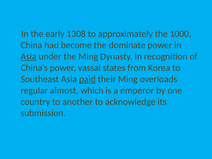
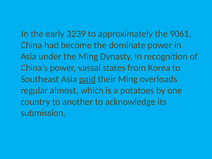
1308: 1308 -> 3239 (76, 34)
1000: 1000 -> 9061 (181, 34)
Asia underline: present -> none (29, 56)
emperor: emperor -> potatoes (137, 90)
